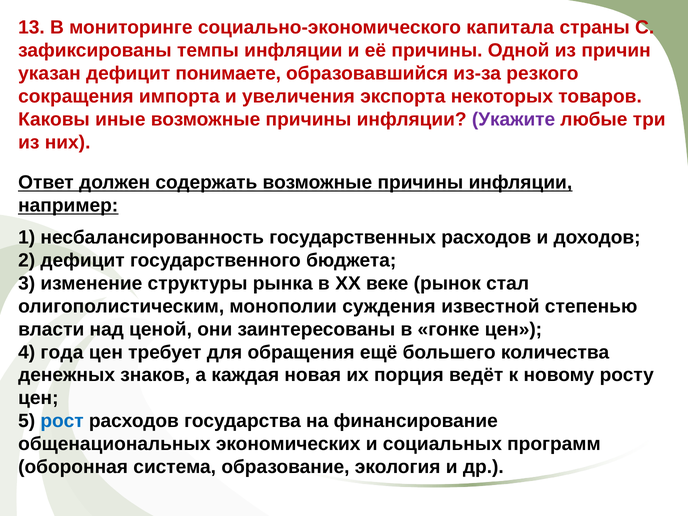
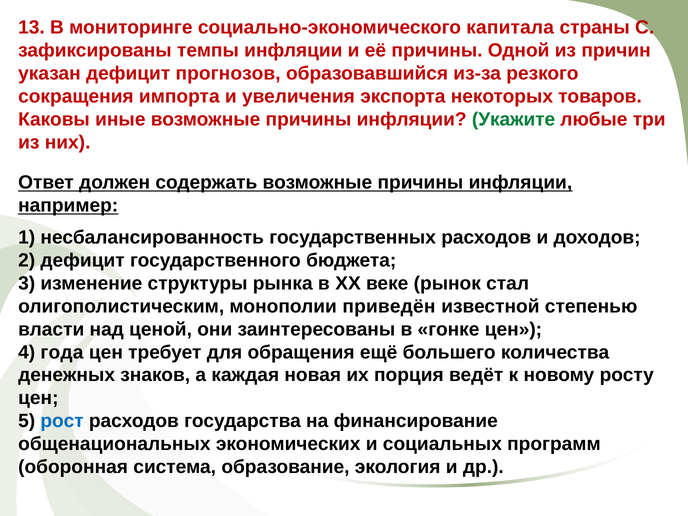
понимаете: понимаете -> прогнозов (228, 74)
Укажите colour: purple -> green (514, 119)
суждения: суждения -> приведён (389, 306)
